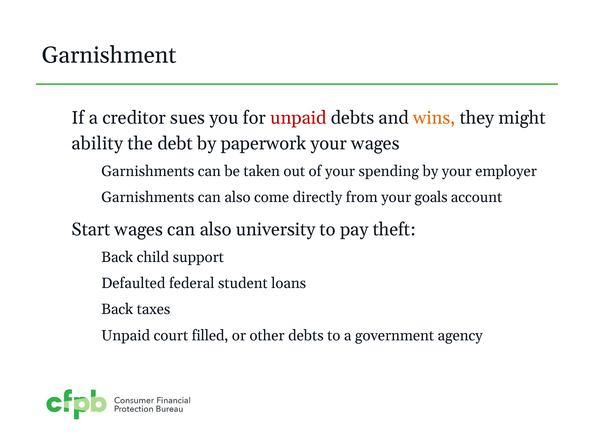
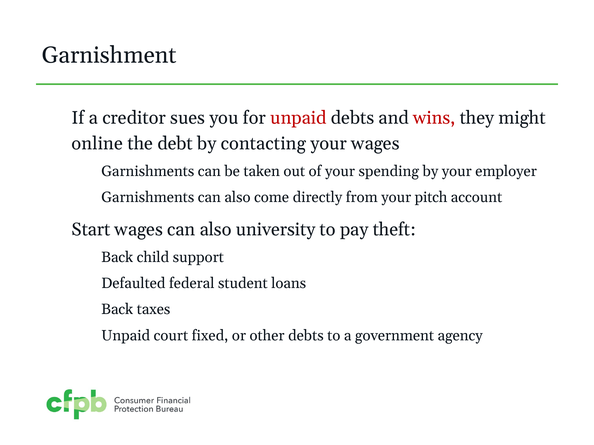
wins colour: orange -> red (434, 118)
ability: ability -> online (97, 144)
paperwork: paperwork -> contacting (263, 144)
goals: goals -> pitch (431, 198)
filled: filled -> fixed (210, 336)
